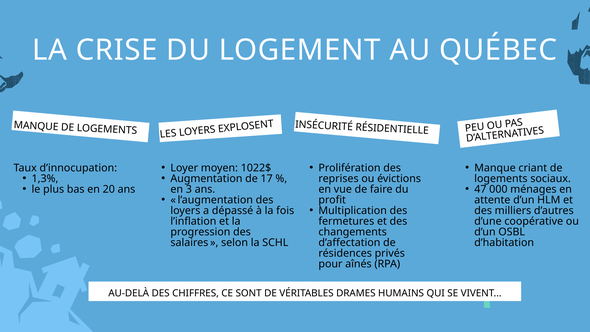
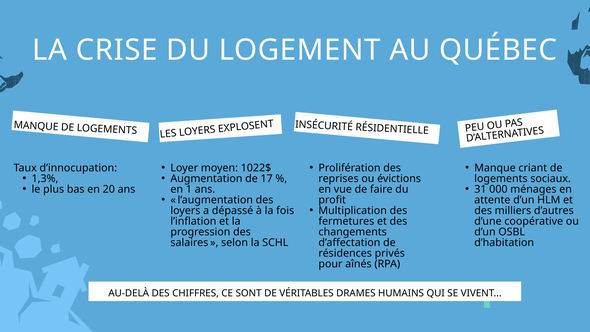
47: 47 -> 31 (480, 189)
3: 3 -> 1 (189, 189)
